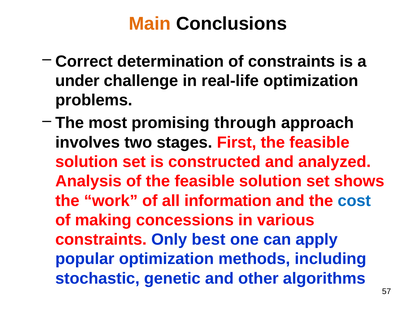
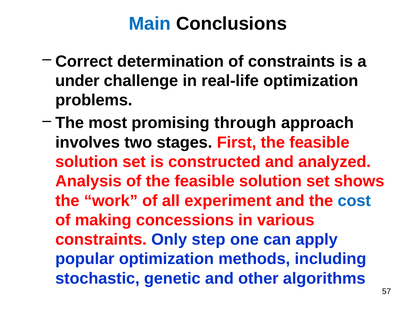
Main colour: orange -> blue (150, 24)
information: information -> experiment (228, 201)
best: best -> step (209, 240)
